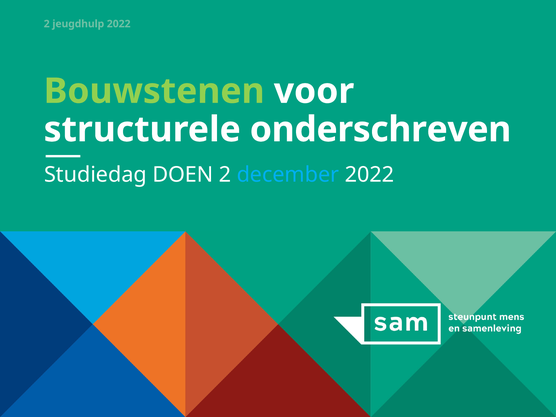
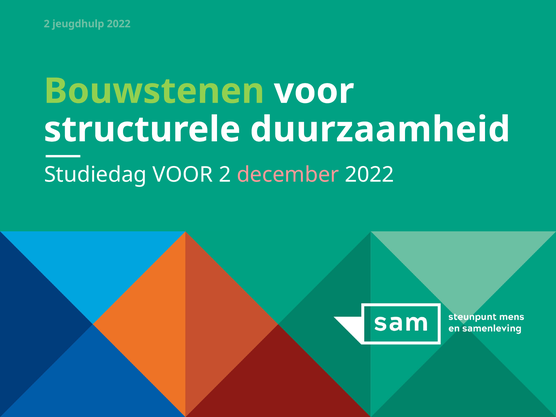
onderschreven: onderschreven -> duurzaamheid (380, 130)
Studiedag DOEN: DOEN -> VOOR (183, 175)
december colour: light blue -> pink (288, 175)
